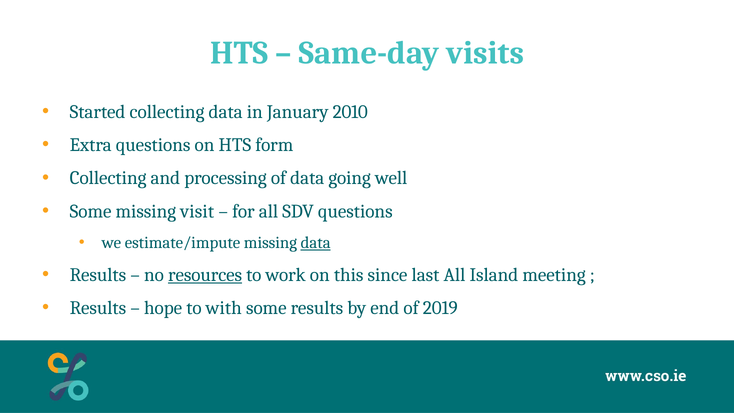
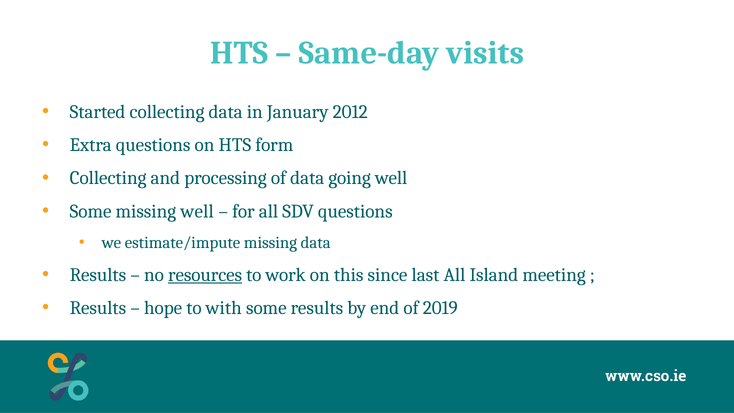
2010: 2010 -> 2012 (350, 112)
missing visit: visit -> well (197, 211)
data underline: present -> none (316, 243)
